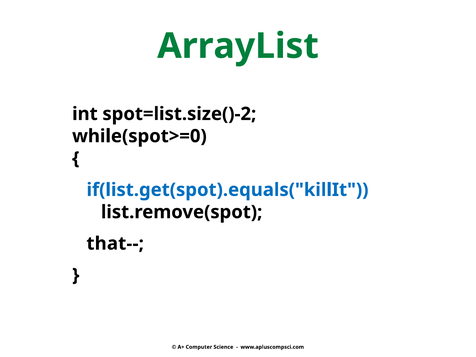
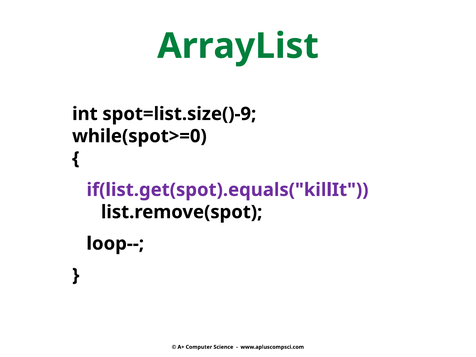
spot=list.size()-2: spot=list.size()-2 -> spot=list.size()-9 (179, 114)
if(list.get(spot).equals("killIt colour: blue -> purple (227, 190)
that--: that-- -> loop-- (115, 244)
